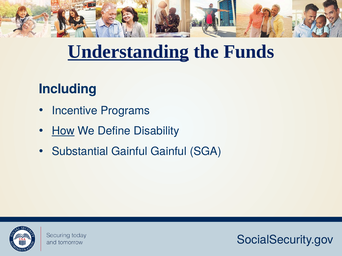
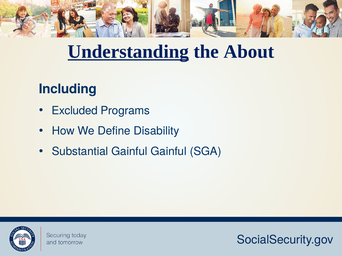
Funds: Funds -> About (249, 52)
Incentive: Incentive -> Excluded (75, 111)
How underline: present -> none (63, 131)
